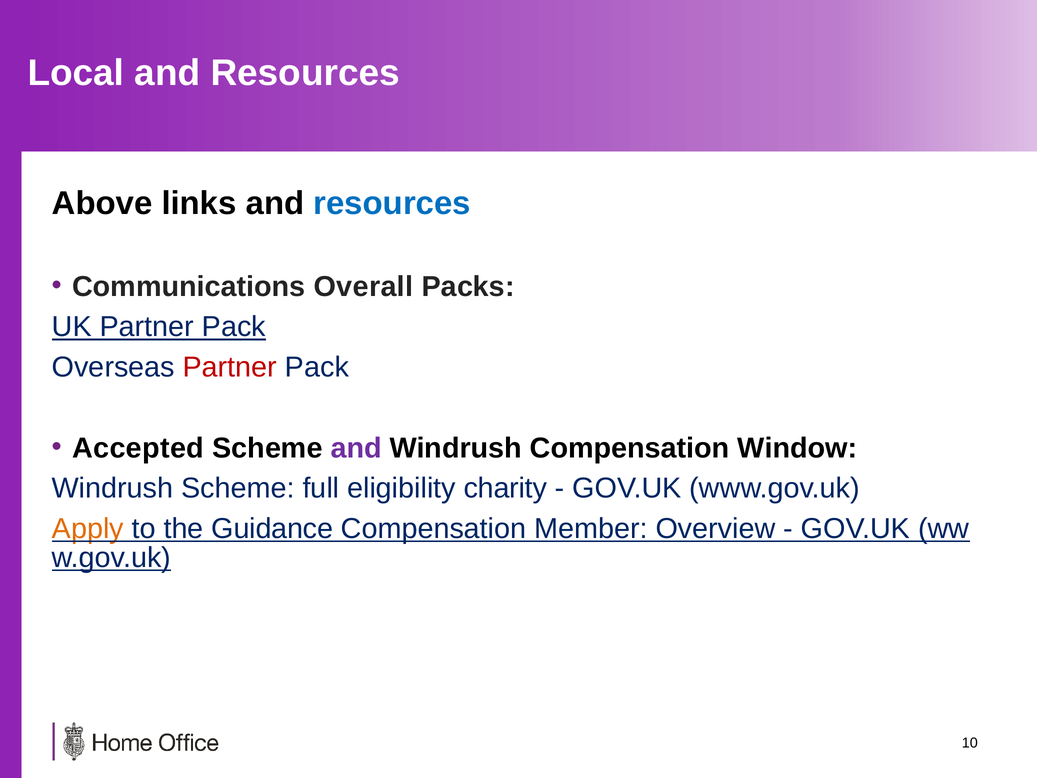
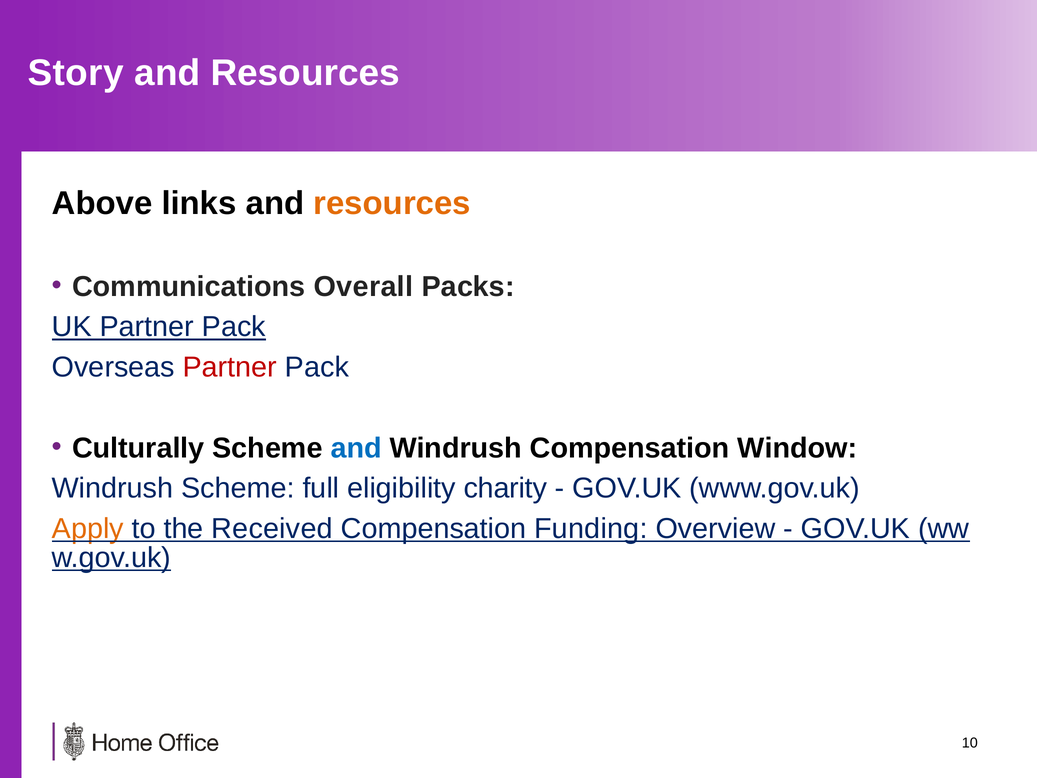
Local: Local -> Story (76, 73)
resources colour: blue -> orange (392, 204)
Accepted: Accepted -> Culturally (138, 448)
and colour: purple -> blue (356, 448)
Guidance: Guidance -> Received (272, 529)
Member: Member -> Funding (591, 529)
